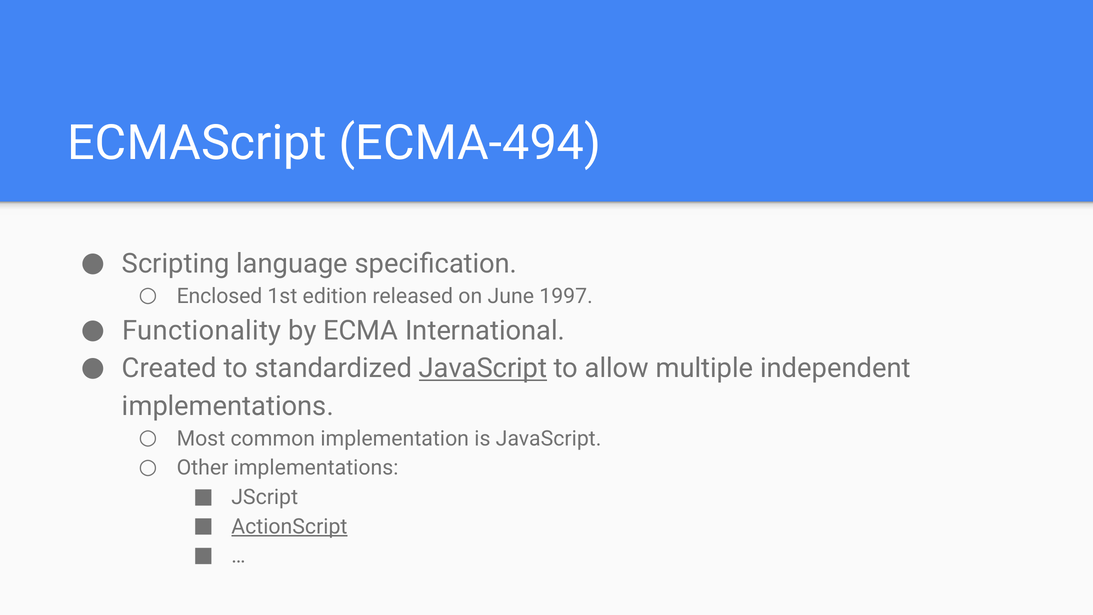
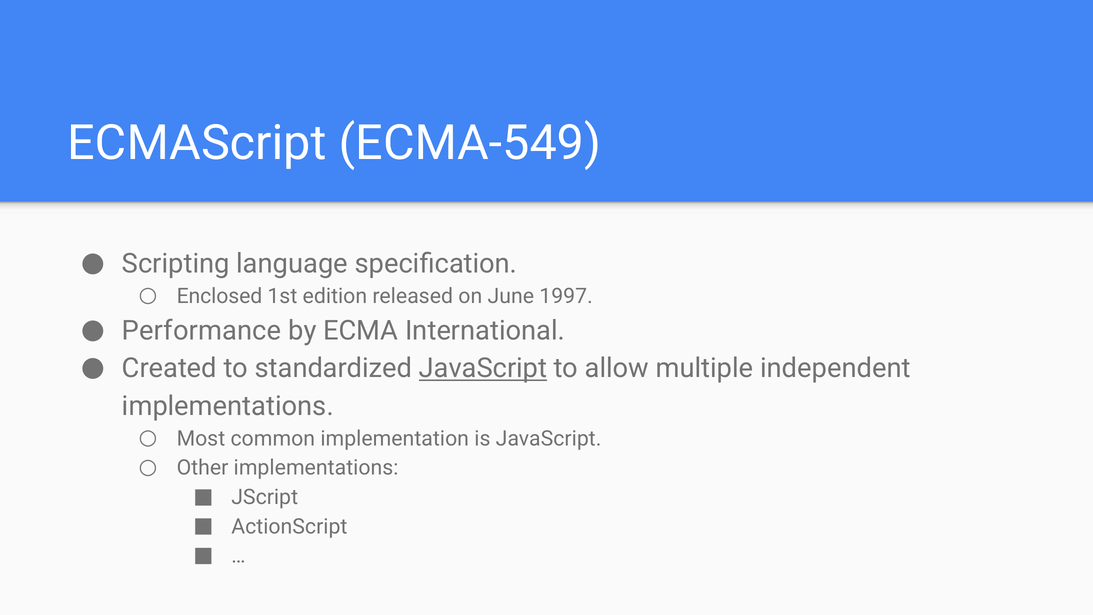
ECMA-494: ECMA-494 -> ECMA-549 (470, 143)
Functionality: Functionality -> Performance (202, 331)
ActionScript underline: present -> none (289, 526)
